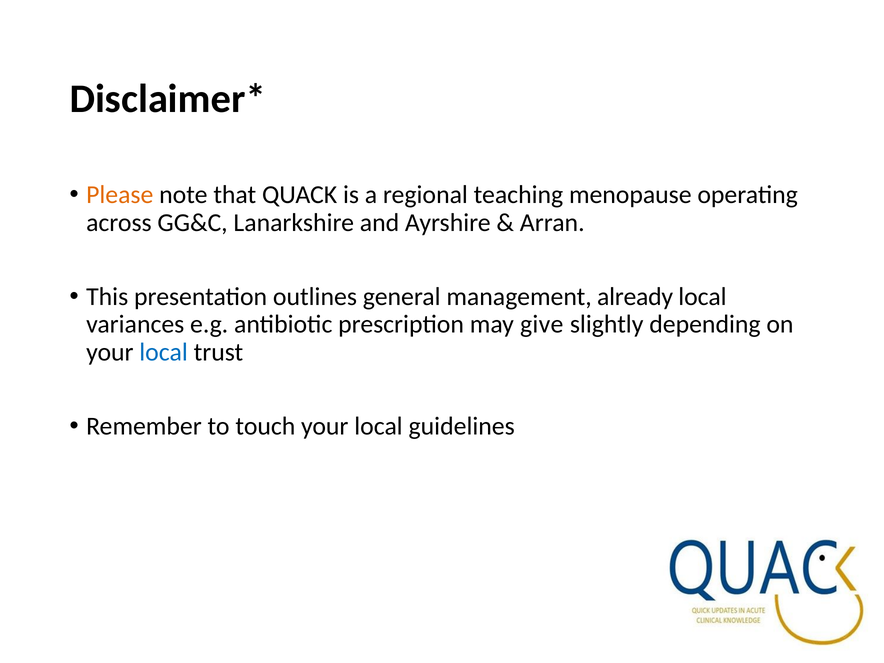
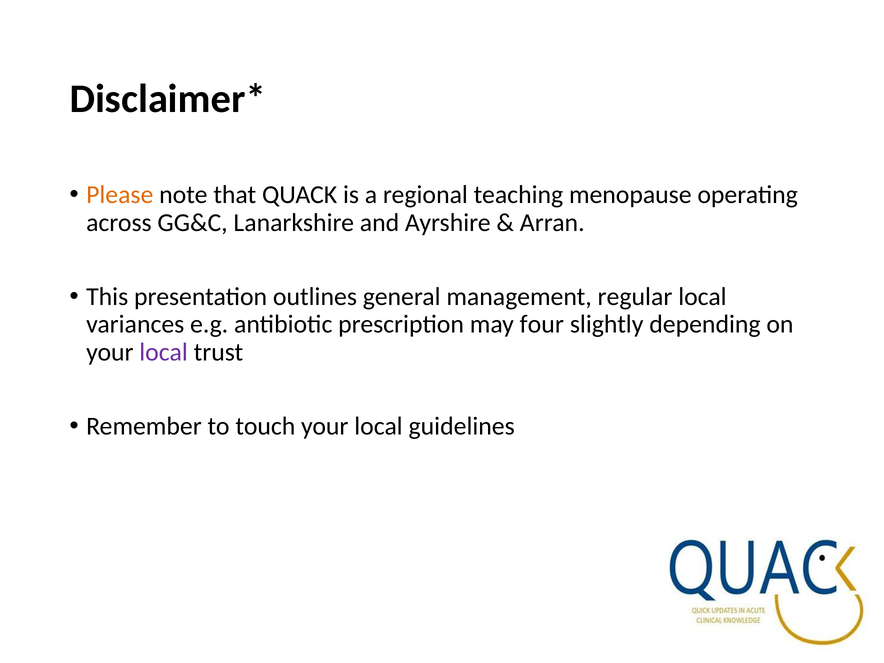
already: already -> regular (635, 297)
give: give -> four (542, 324)
local colour: blue -> purple (164, 352)
